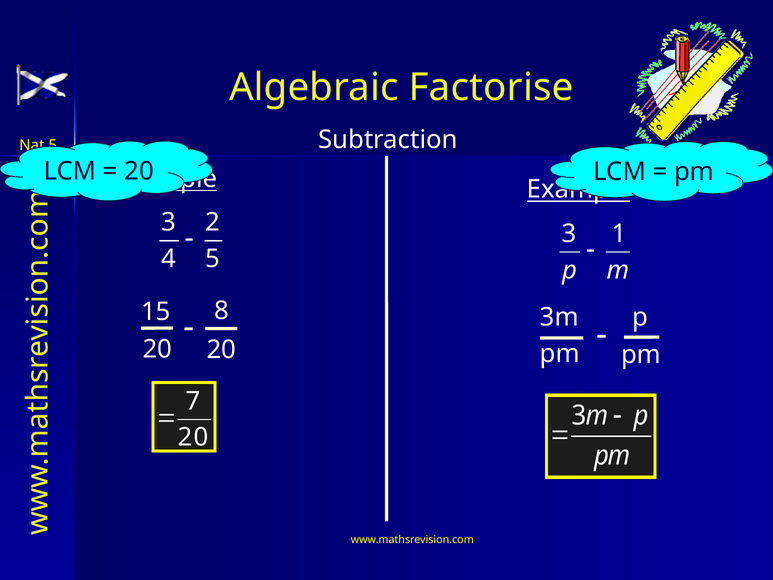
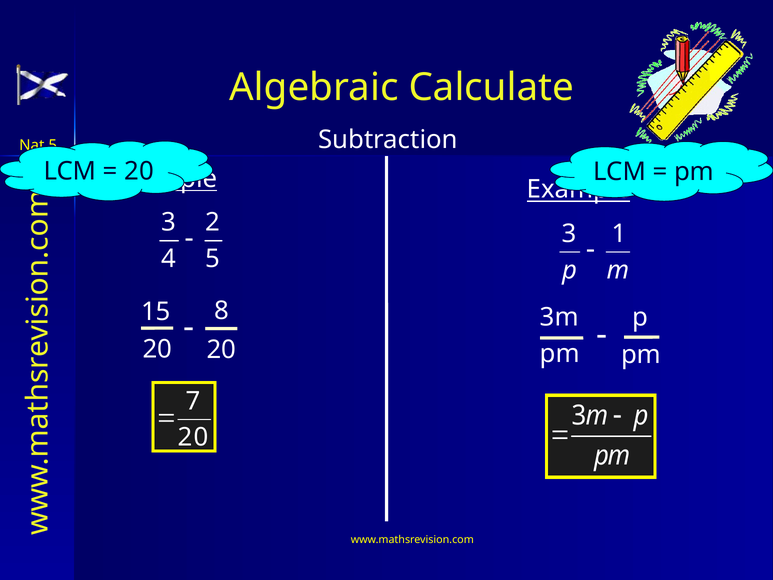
Factorise: Factorise -> Calculate (491, 87)
